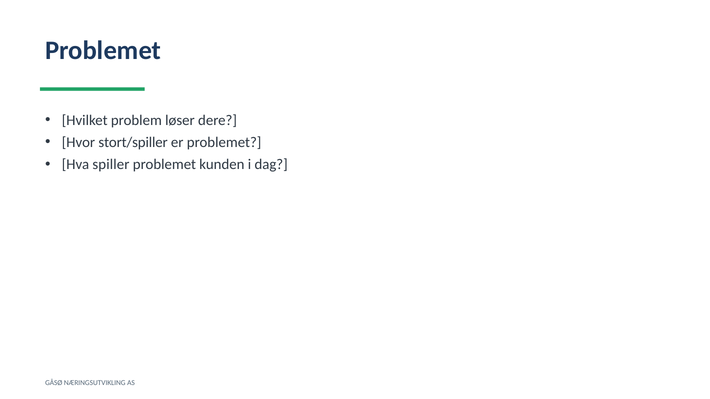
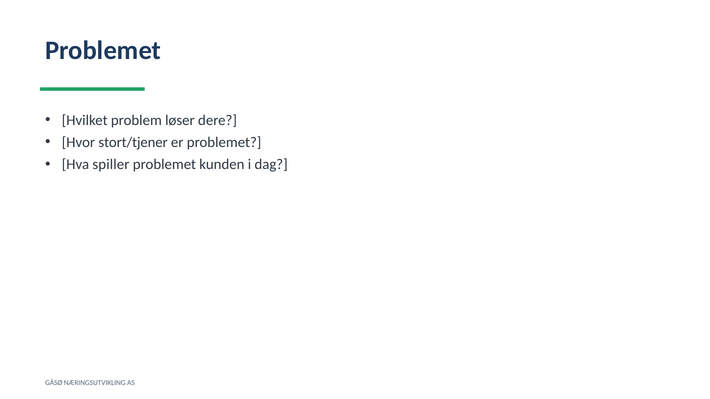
stort/spiller: stort/spiller -> stort/tjener (133, 142)
